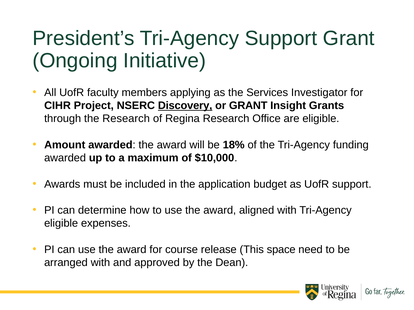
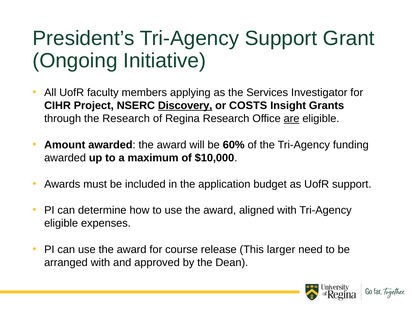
or GRANT: GRANT -> COSTS (248, 106)
are underline: none -> present (292, 119)
18%: 18% -> 60% (234, 145)
space: space -> larger (281, 250)
